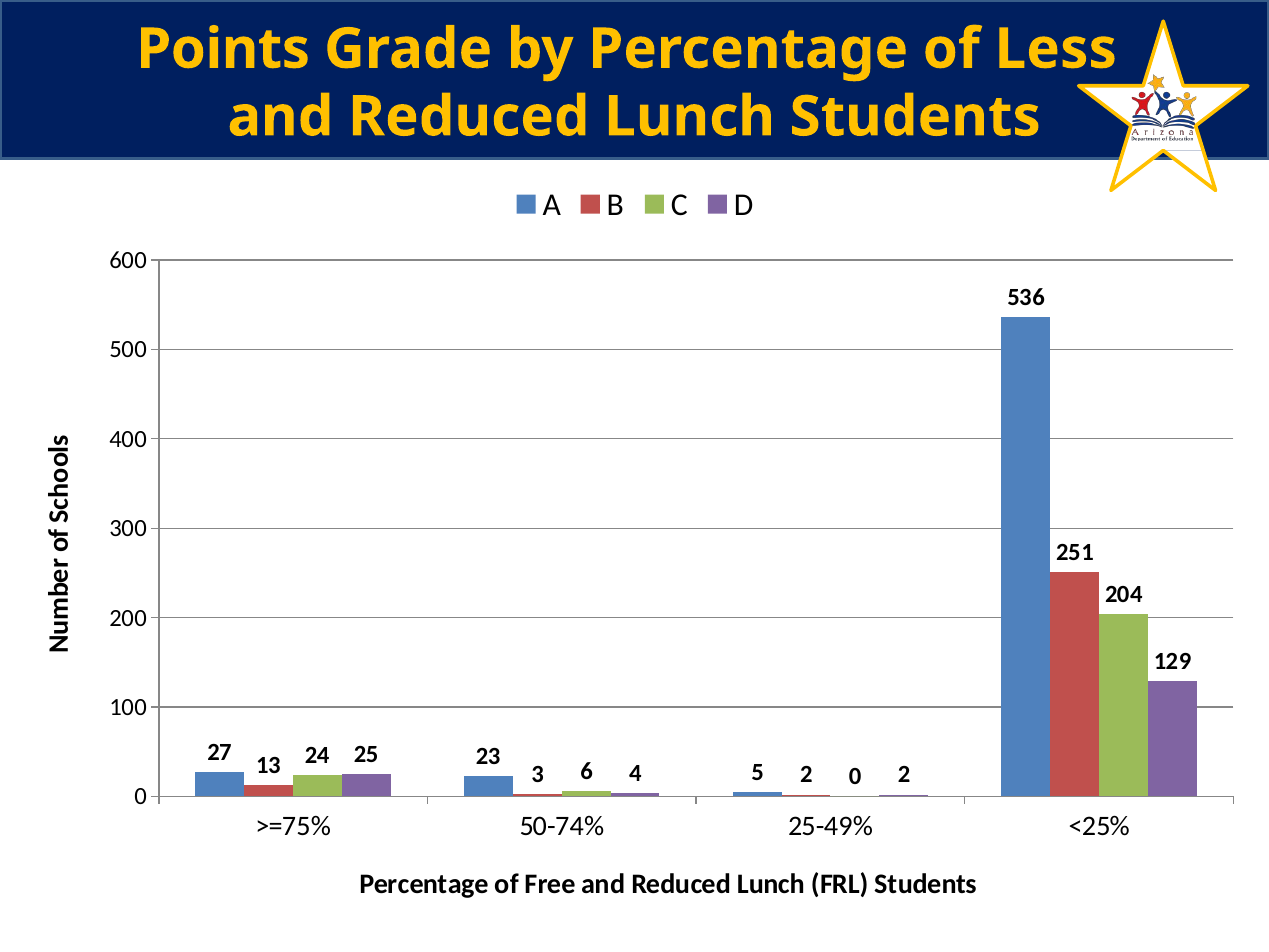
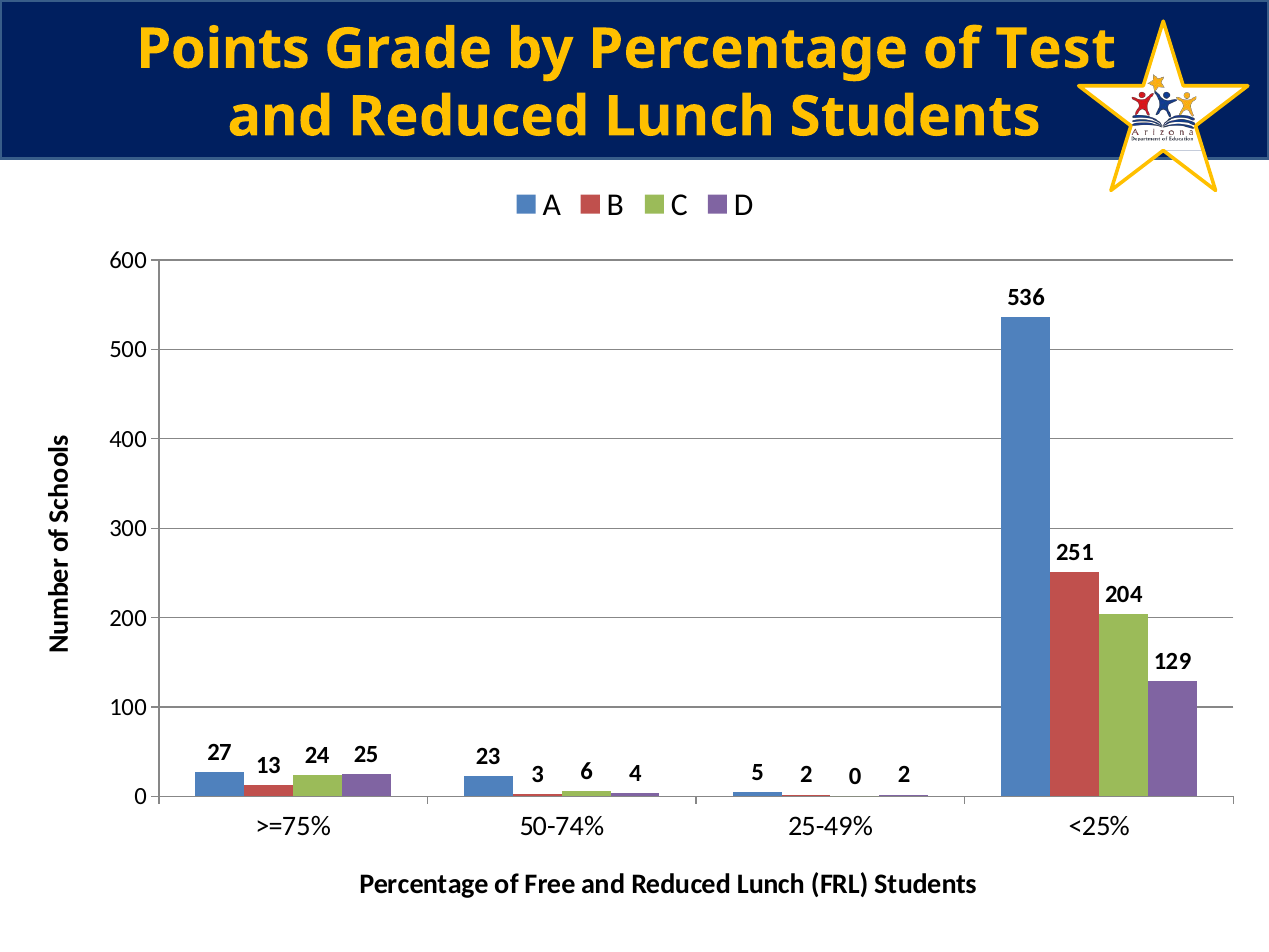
Less: Less -> Test (1056, 49)
